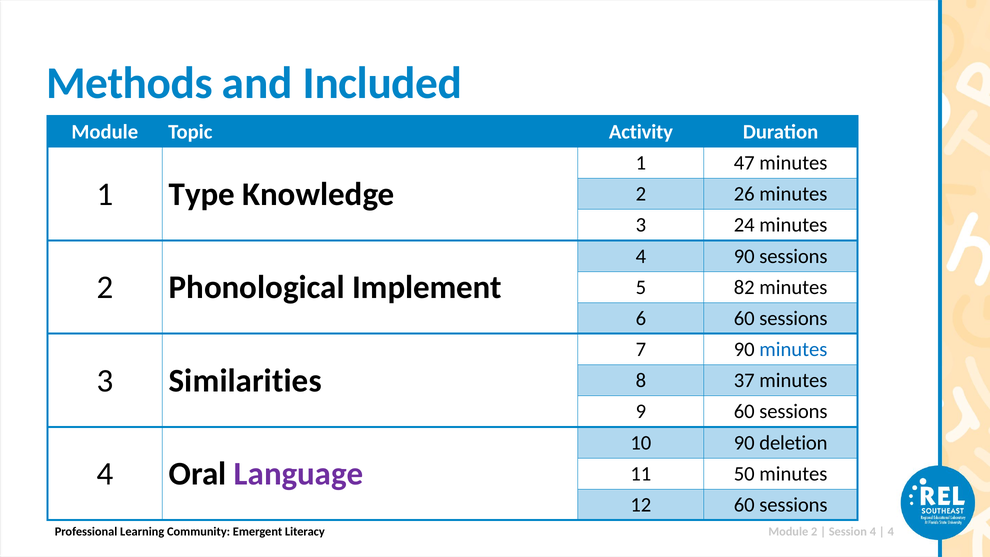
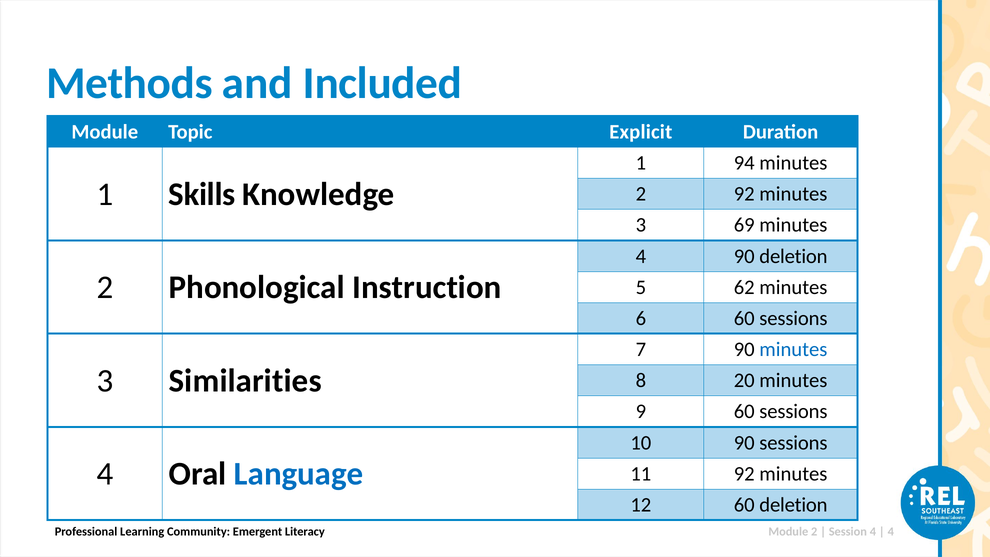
Activity: Activity -> Explicit (641, 132)
47: 47 -> 94 (744, 163)
Type: Type -> Skills (202, 194)
2 26: 26 -> 92 (744, 194)
24: 24 -> 69 (744, 225)
90 sessions: sessions -> deletion (793, 256)
Implement: Implement -> Instruction (427, 287)
82: 82 -> 62 (744, 287)
37: 37 -> 20 (744, 380)
90 deletion: deletion -> sessions (793, 443)
Language colour: purple -> blue (299, 474)
11 50: 50 -> 92 (744, 474)
12 60 sessions: sessions -> deletion (793, 505)
